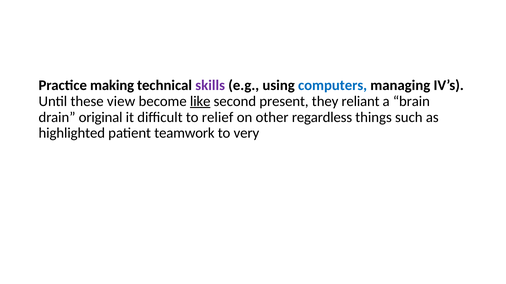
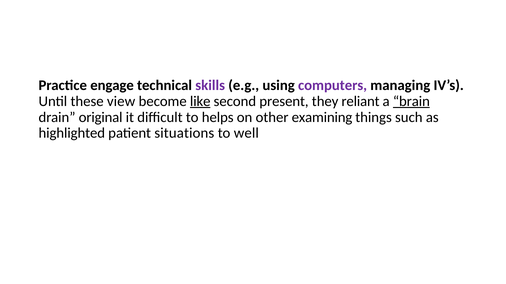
making: making -> engage (112, 86)
computers colour: blue -> purple (333, 86)
brain underline: none -> present (411, 101)
relief: relief -> helps (218, 117)
regardless: regardless -> examining (322, 117)
teamwork: teamwork -> situations (184, 133)
very: very -> well (246, 133)
